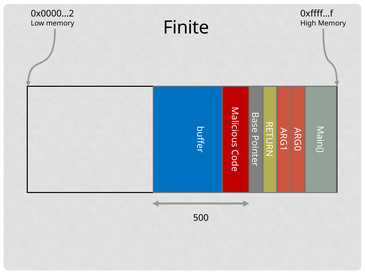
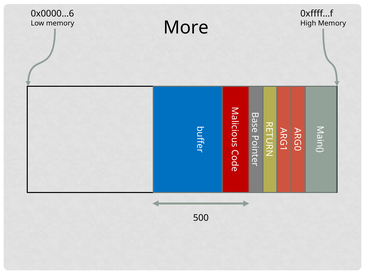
0x0000…2: 0x0000…2 -> 0x0000…6 (52, 14)
Finite: Finite -> More (186, 28)
